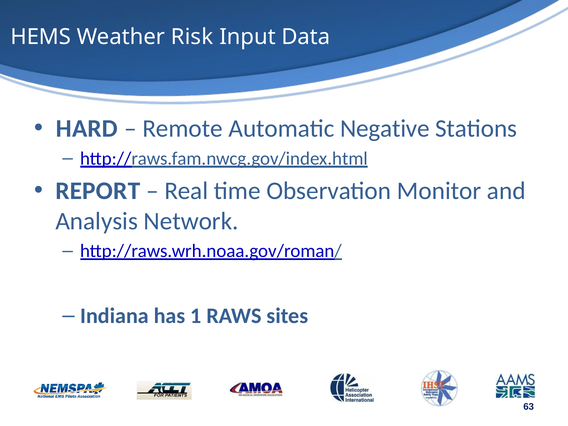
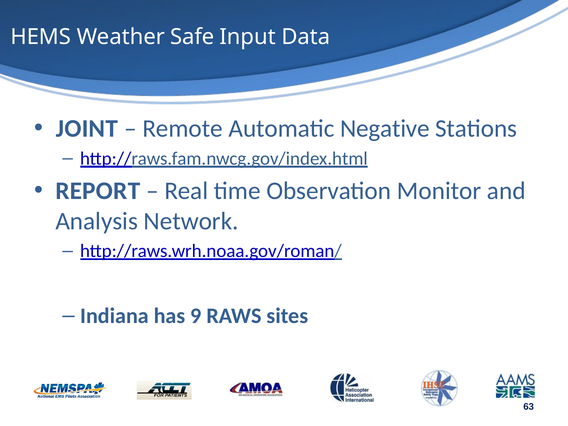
Risk: Risk -> Safe (192, 37)
HARD: HARD -> JOINT (87, 129)
1: 1 -> 9 (196, 316)
